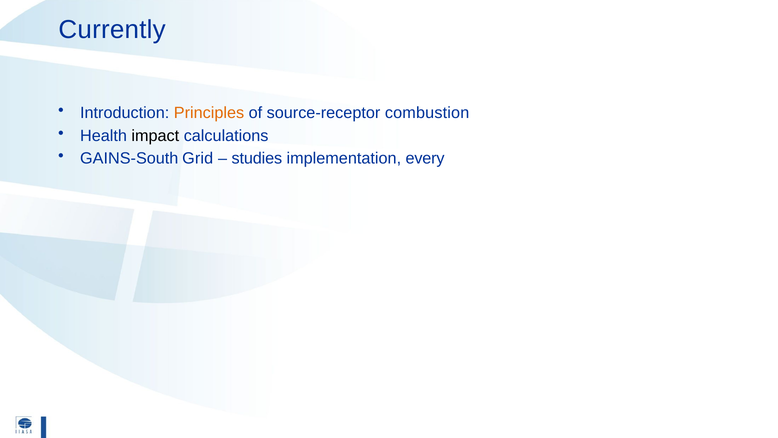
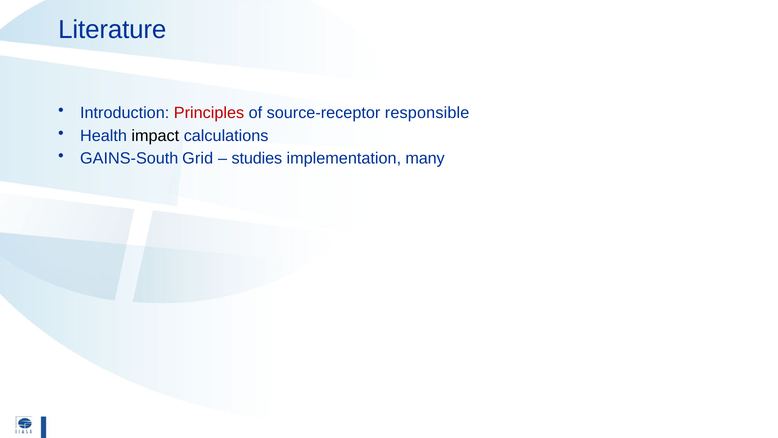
Currently: Currently -> Literature (112, 29)
Principles colour: orange -> red (209, 113)
combustion: combustion -> responsible (427, 113)
every: every -> many (425, 158)
